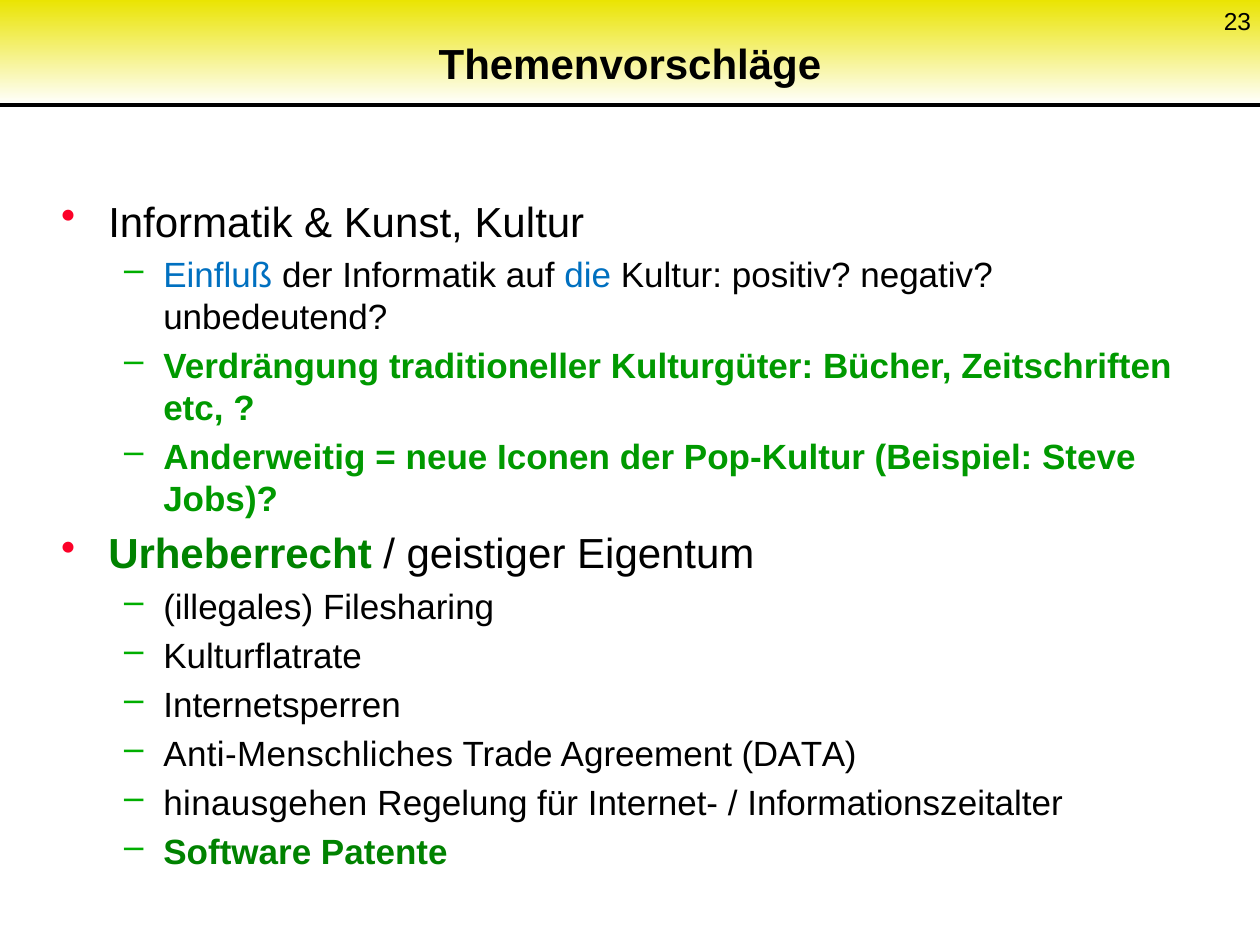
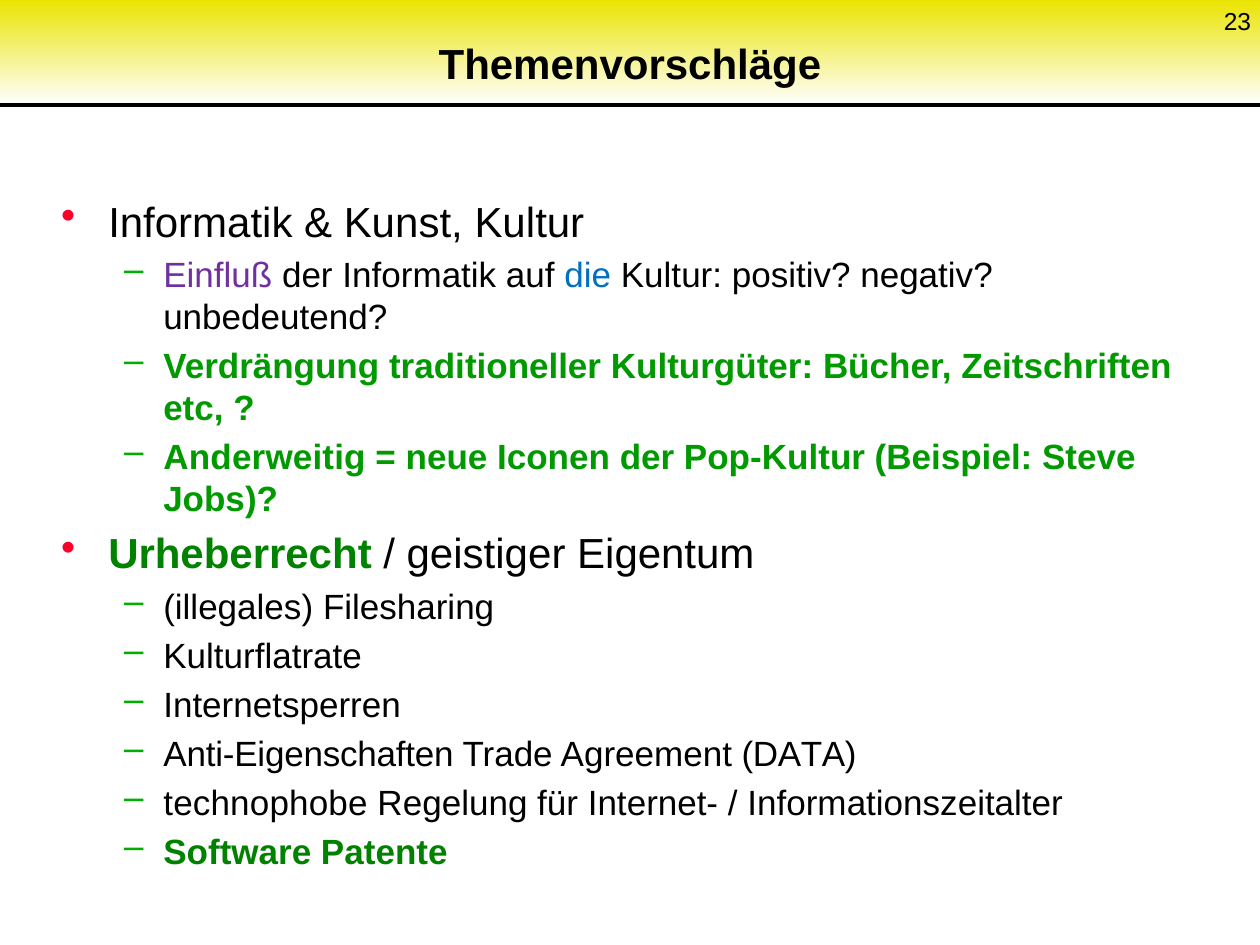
Einfluß colour: blue -> purple (218, 276)
Anti-Menschliches: Anti-Menschliches -> Anti-Eigenschaften (309, 755)
hinausgehen: hinausgehen -> technophobe (265, 804)
